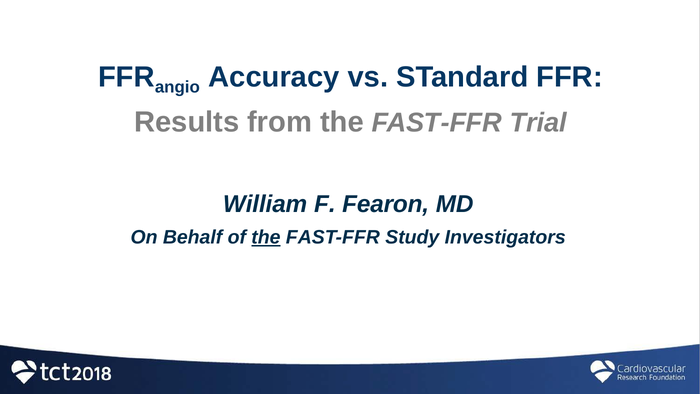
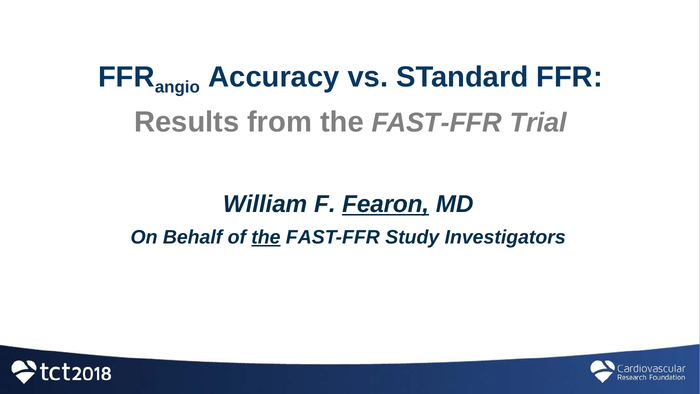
Fearon underline: none -> present (386, 204)
